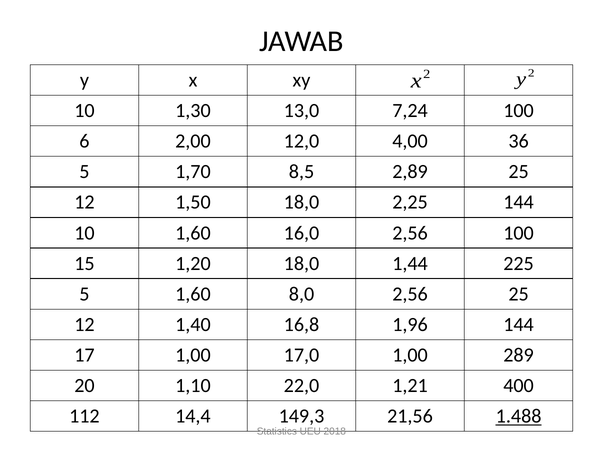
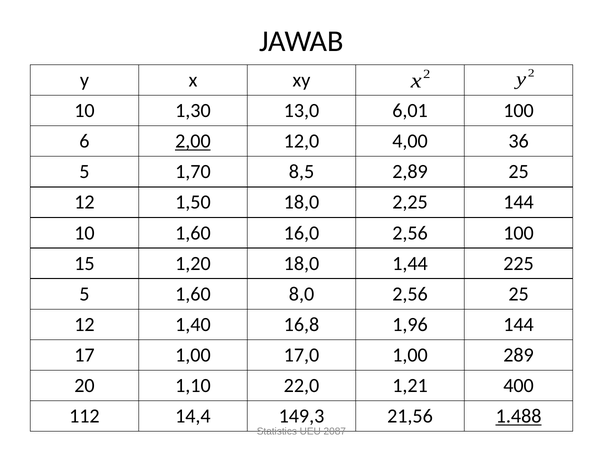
7,24: 7,24 -> 6,01 (410, 111)
2,00 underline: none -> present (193, 141)
2018: 2018 -> 2087 (335, 432)
